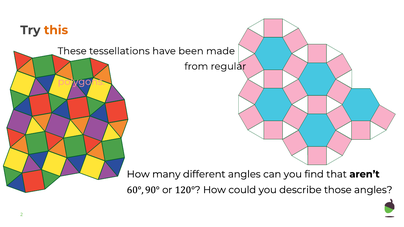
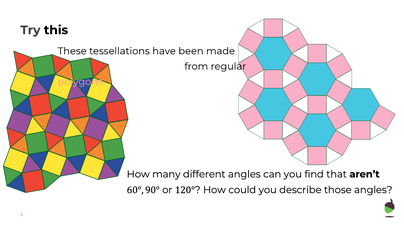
this colour: orange -> black (56, 30)
